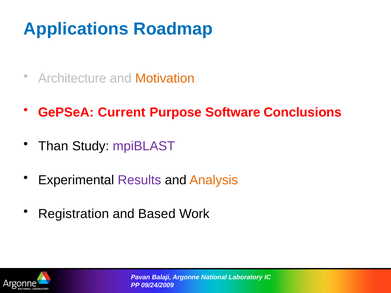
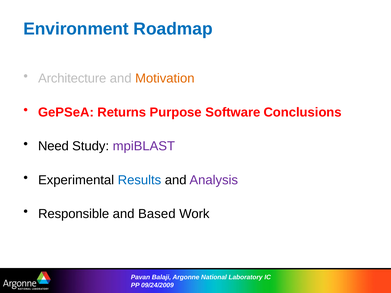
Applications: Applications -> Environment (76, 29)
Current: Current -> Returns (122, 112)
Than: Than -> Need (53, 146)
Results colour: purple -> blue (139, 180)
Analysis colour: orange -> purple (214, 180)
Registration: Registration -> Responsible (74, 214)
